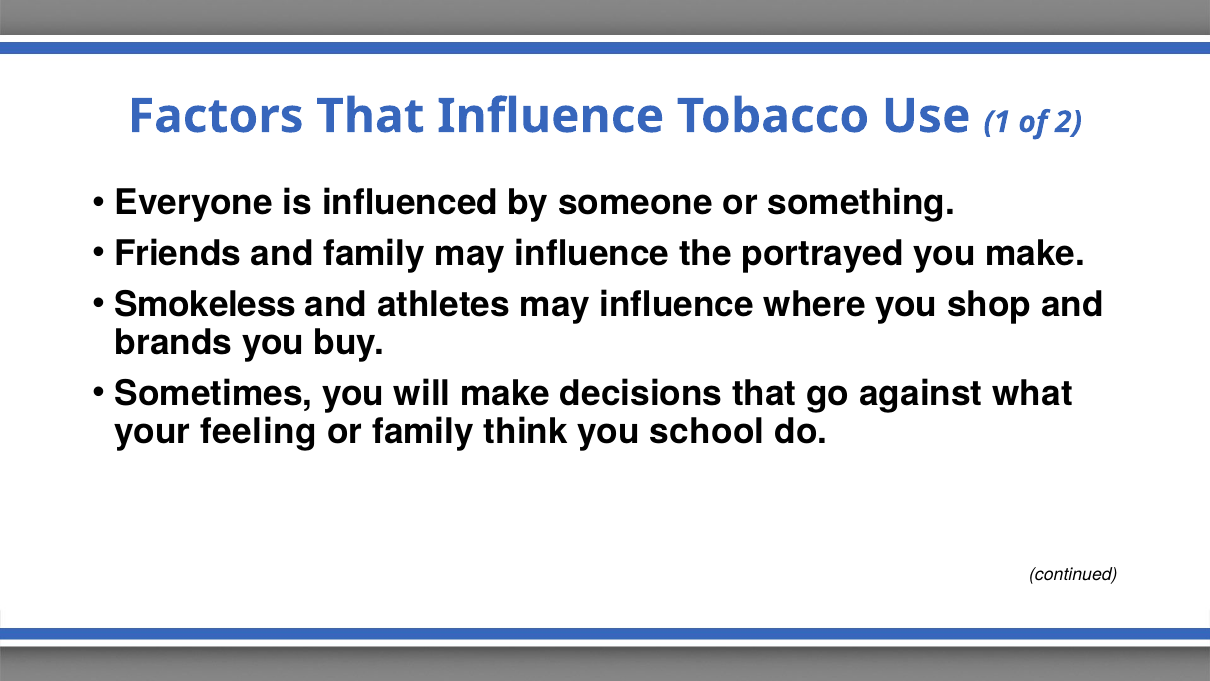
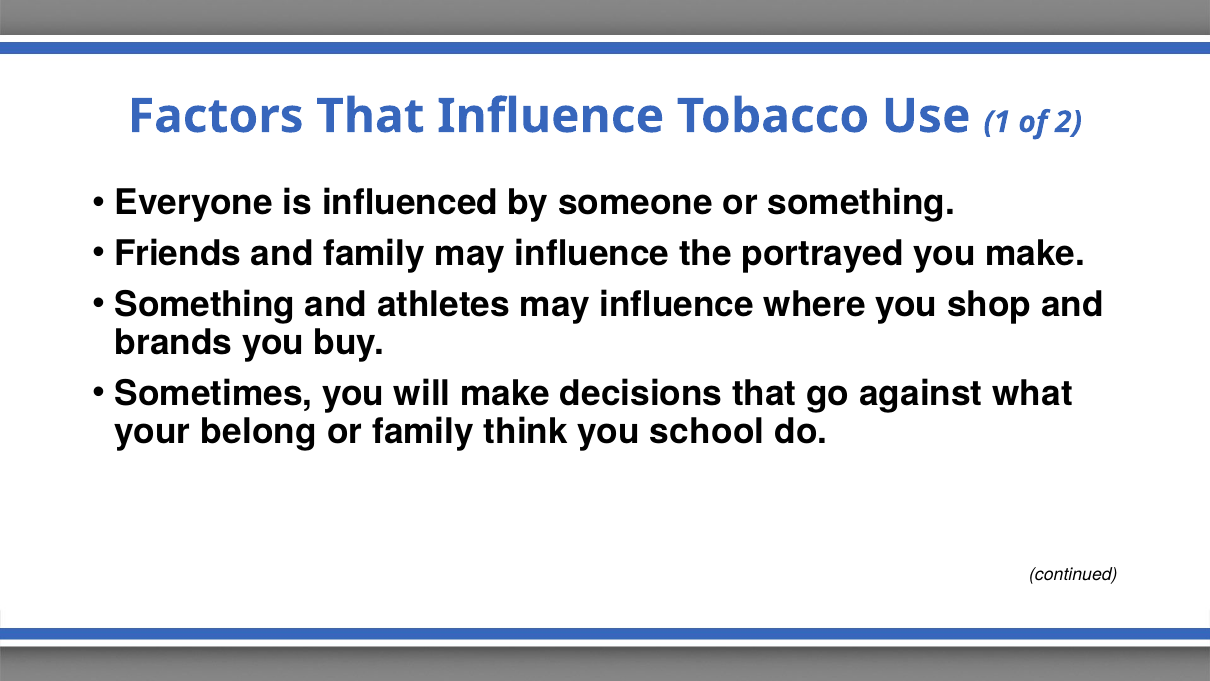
Smokeless: Smokeless -> Something (205, 304)
feeling: feeling -> belong (259, 431)
